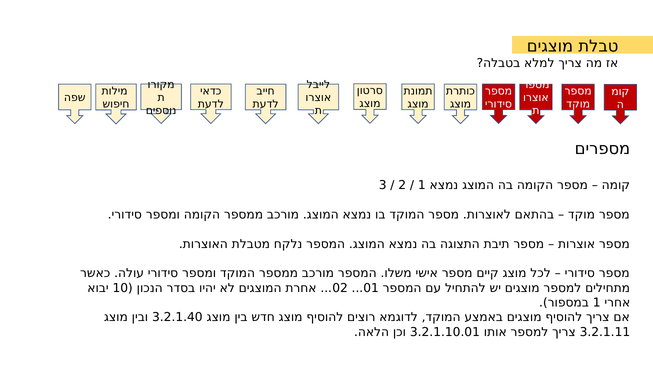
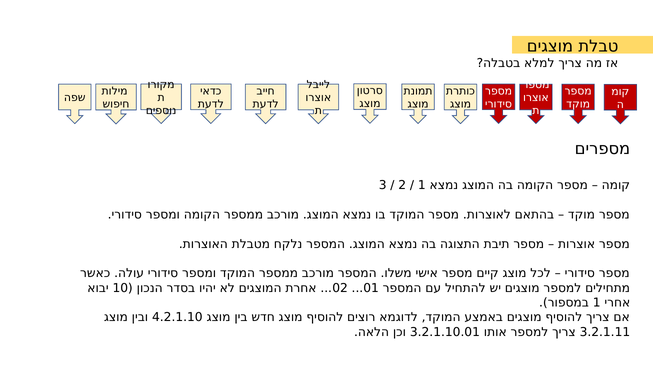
3.2.1.40: 3.2.1.40 -> 4.2.1.10 (177, 318)
